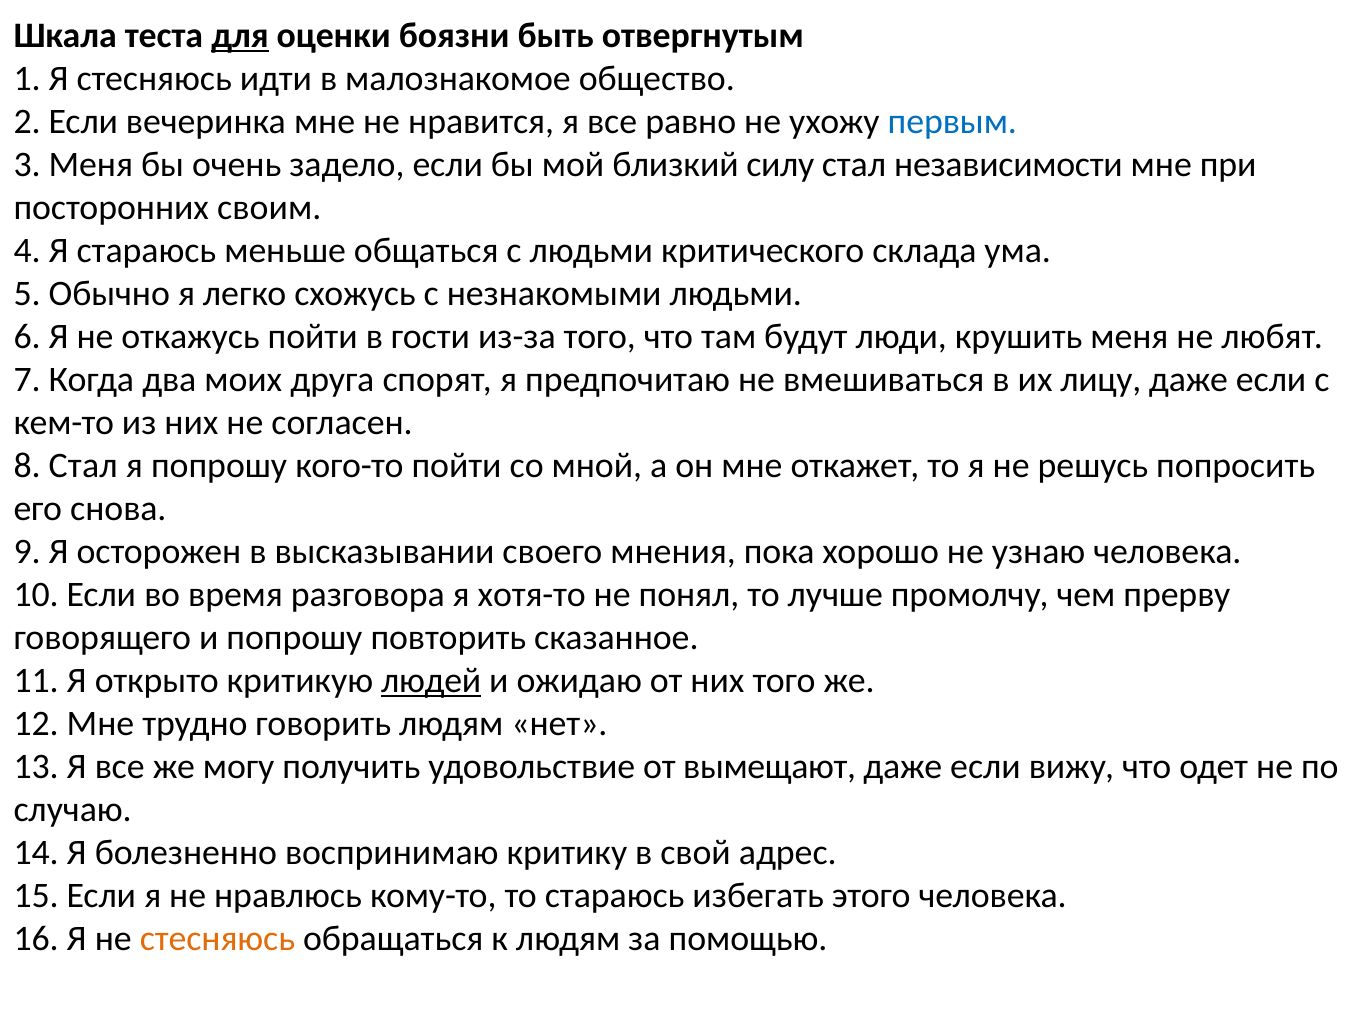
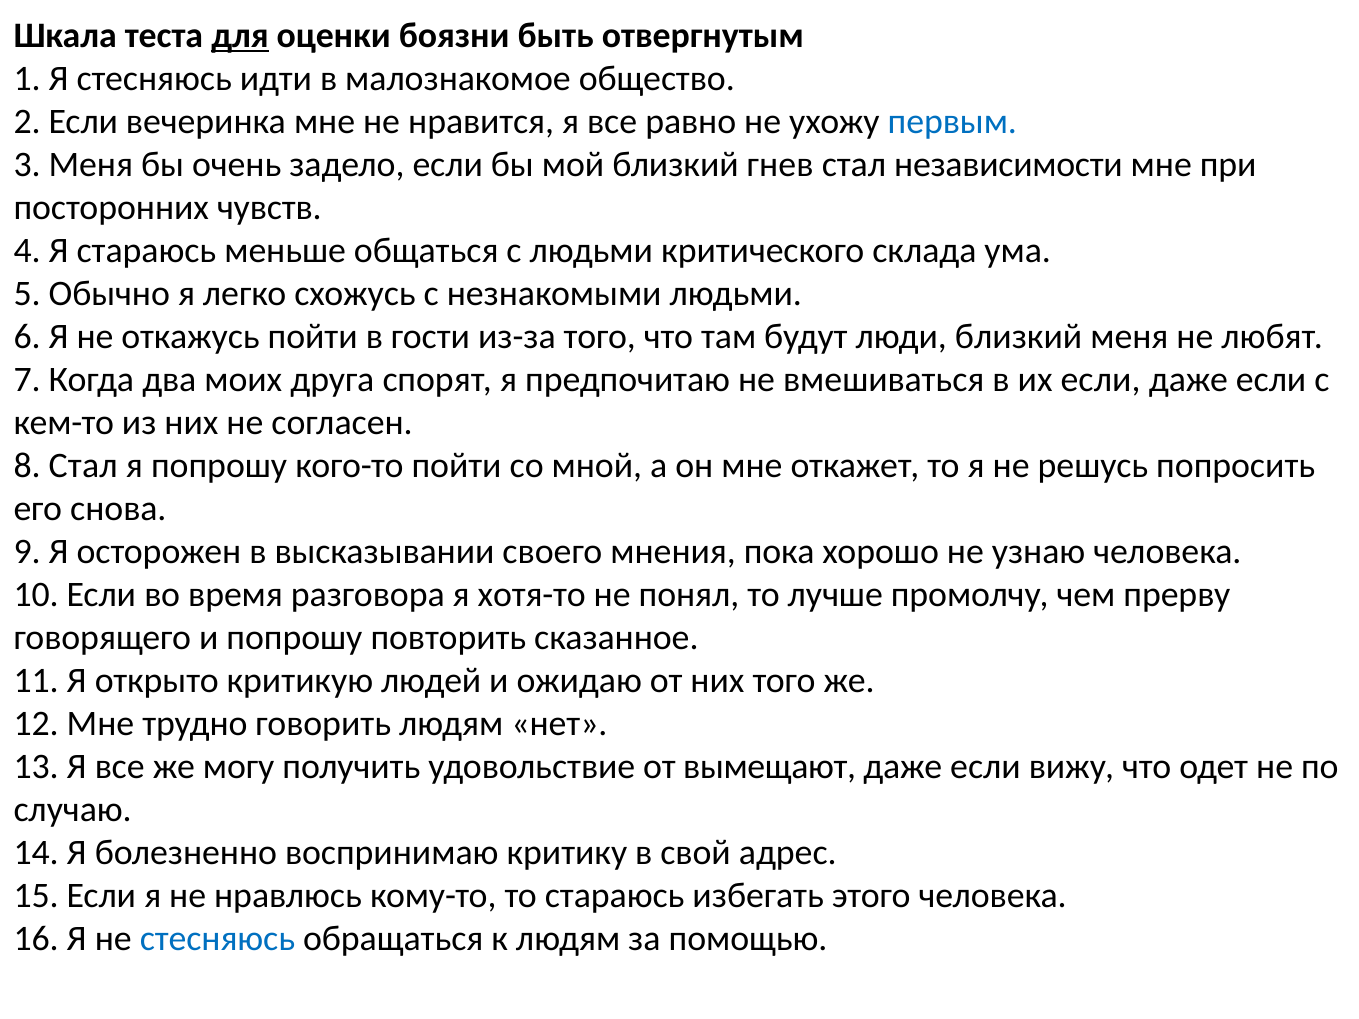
силу: силу -> гнев (780, 165)
своим: своим -> чувств (269, 208)
люди крушить: крушить -> близкий (1019, 337)
их лицу: лицу -> если (1101, 380)
людей underline: present -> none (431, 681)
стесняюсь colour: orange -> blue (217, 939)
